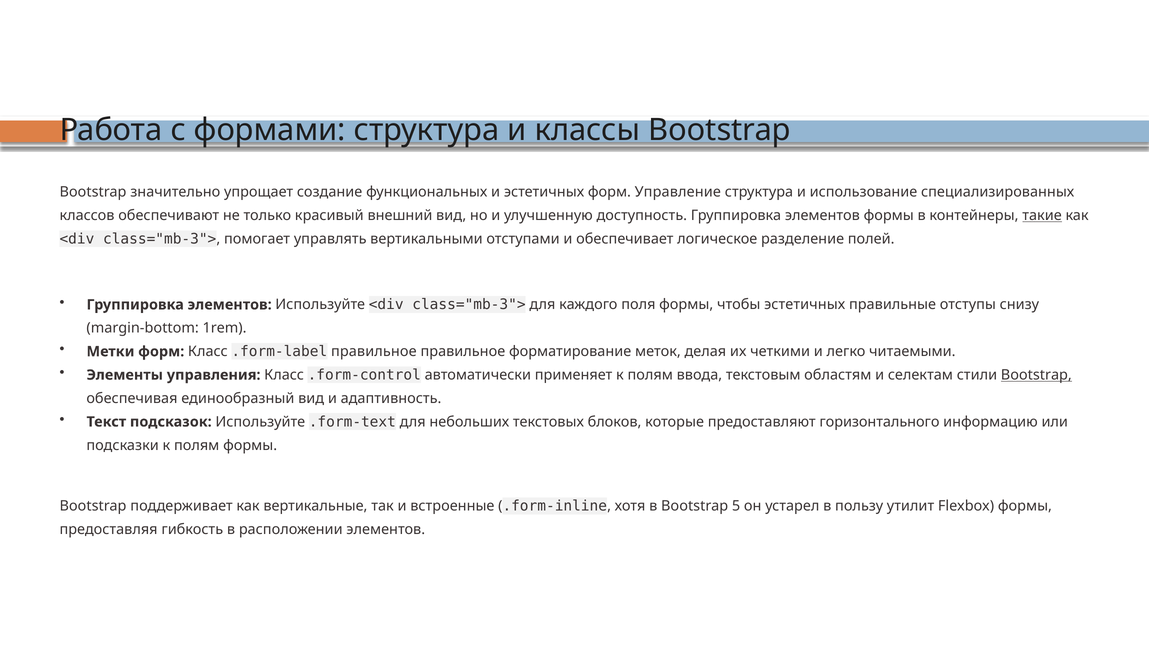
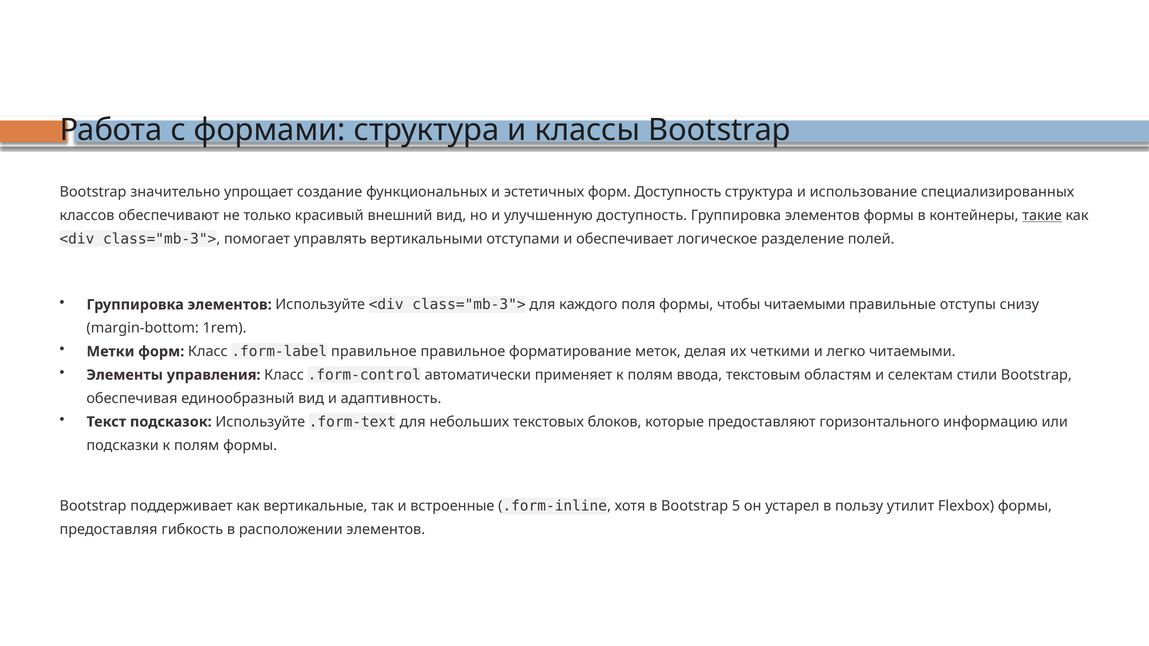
форм Управление: Управление -> Доступность (678, 192)
чтобы эстетичных: эстетичных -> читаемыми (805, 305)
Bootstrap underline: present -> none (1036, 375)
